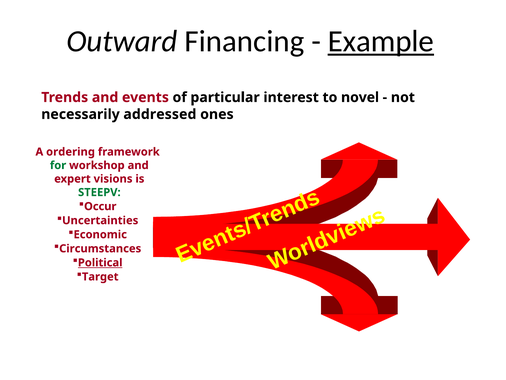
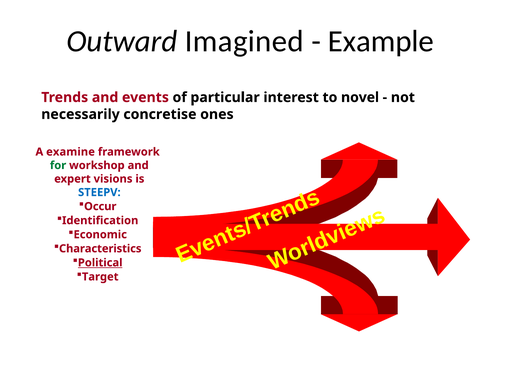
Financing: Financing -> Imagined (244, 41)
Example underline: present -> none (381, 41)
addressed: addressed -> concretise (160, 114)
ordering: ordering -> examine (71, 152)
STEEPV colour: green -> blue (99, 192)
Uncertainties: Uncertainties -> Identification (100, 220)
Circumstances: Circumstances -> Characteristics (100, 248)
